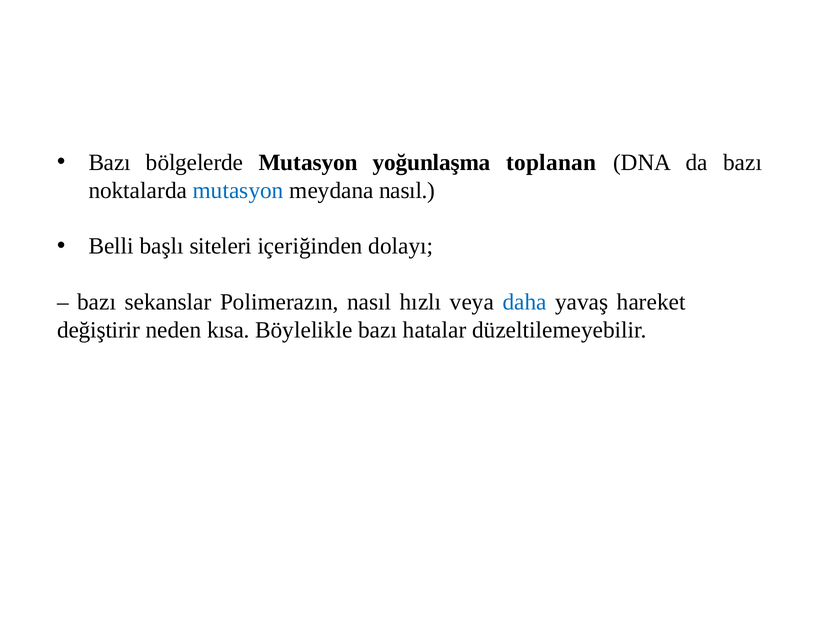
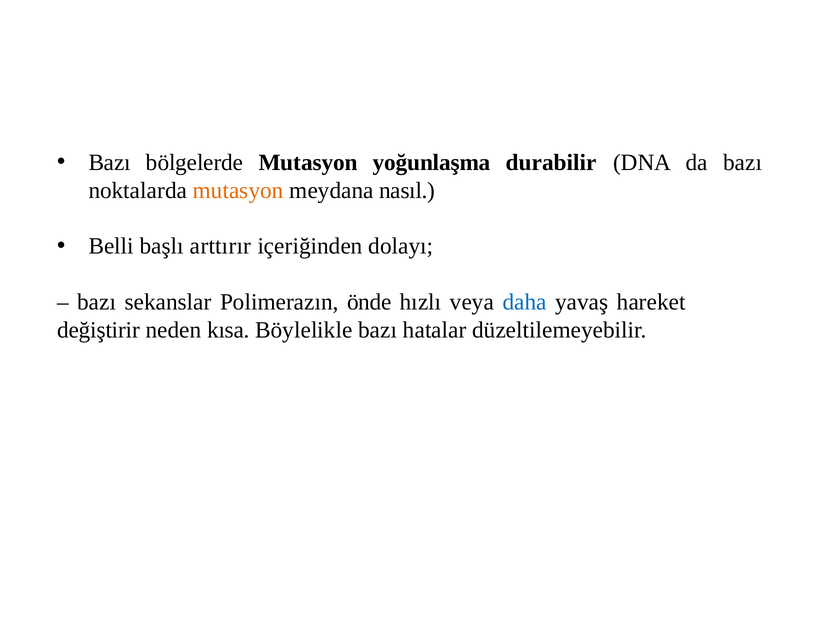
toplanan: toplanan -> durabilir (551, 162)
mutasyon colour: blue -> orange (238, 190)
siteleri: siteleri -> arttırır (221, 246)
Polimerazın nasıl: nasıl -> önde (369, 302)
